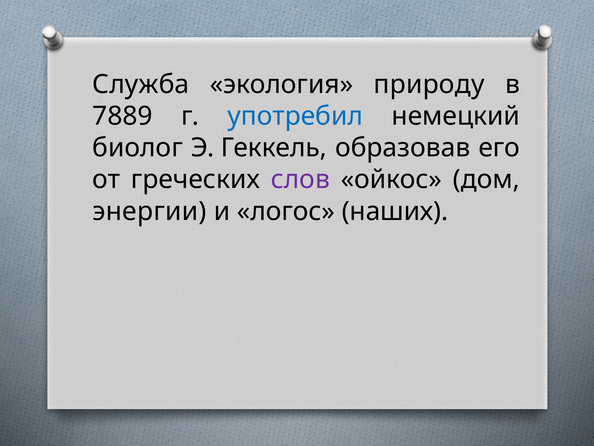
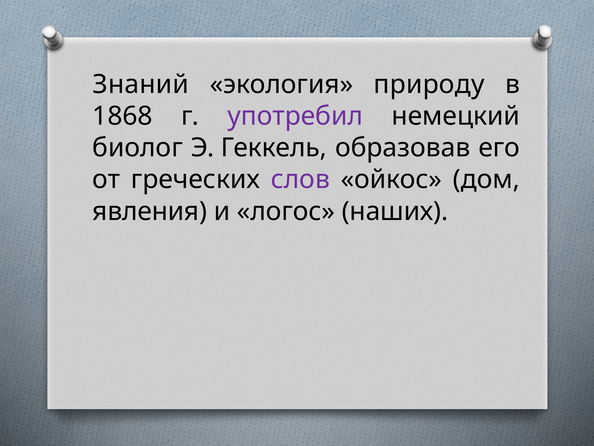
Служба: Служба -> Знаний (141, 84)
7889: 7889 -> 1868 (123, 116)
употребил colour: blue -> purple (295, 116)
энергии: энергии -> явления (150, 211)
